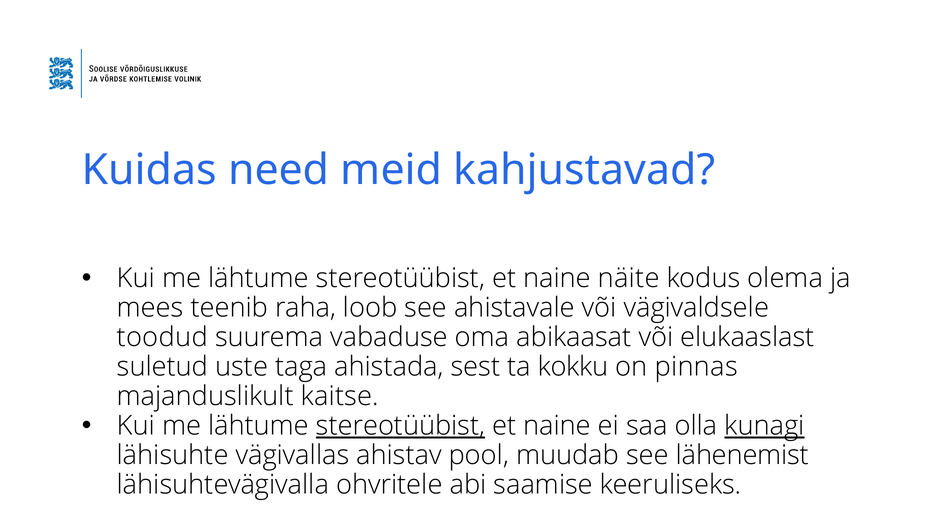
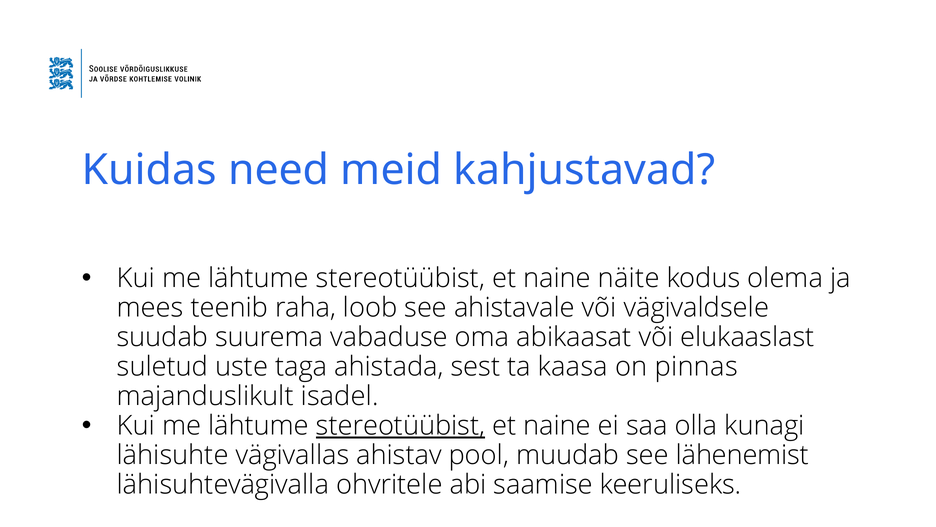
toodud: toodud -> suudab (163, 337)
kokku: kokku -> kaasa (573, 366)
kaitse: kaitse -> isadel (340, 396)
kunagi underline: present -> none (765, 425)
